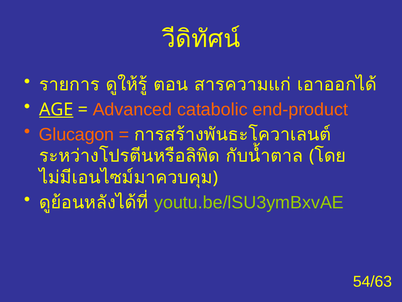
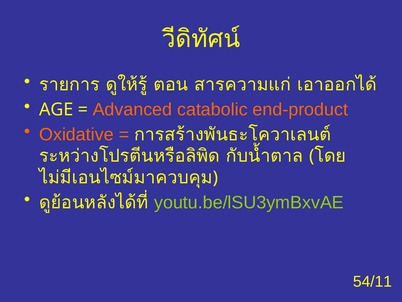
AGE underline: present -> none (56, 109)
Glucagon: Glucagon -> Oxidative (76, 134)
54/63: 54/63 -> 54/11 (372, 281)
